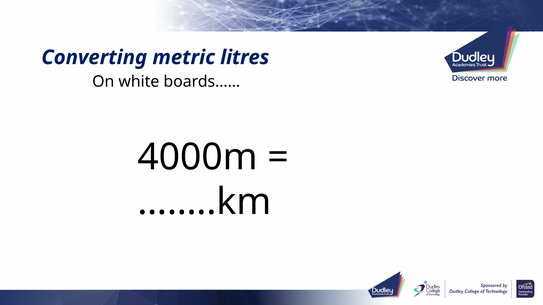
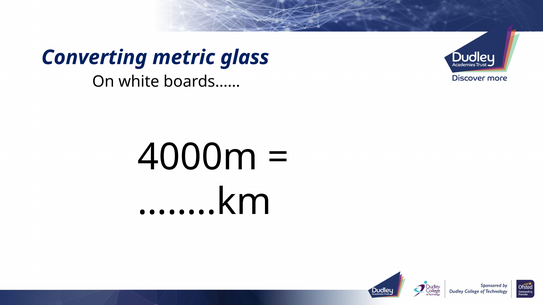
litres: litres -> glass (245, 57)
